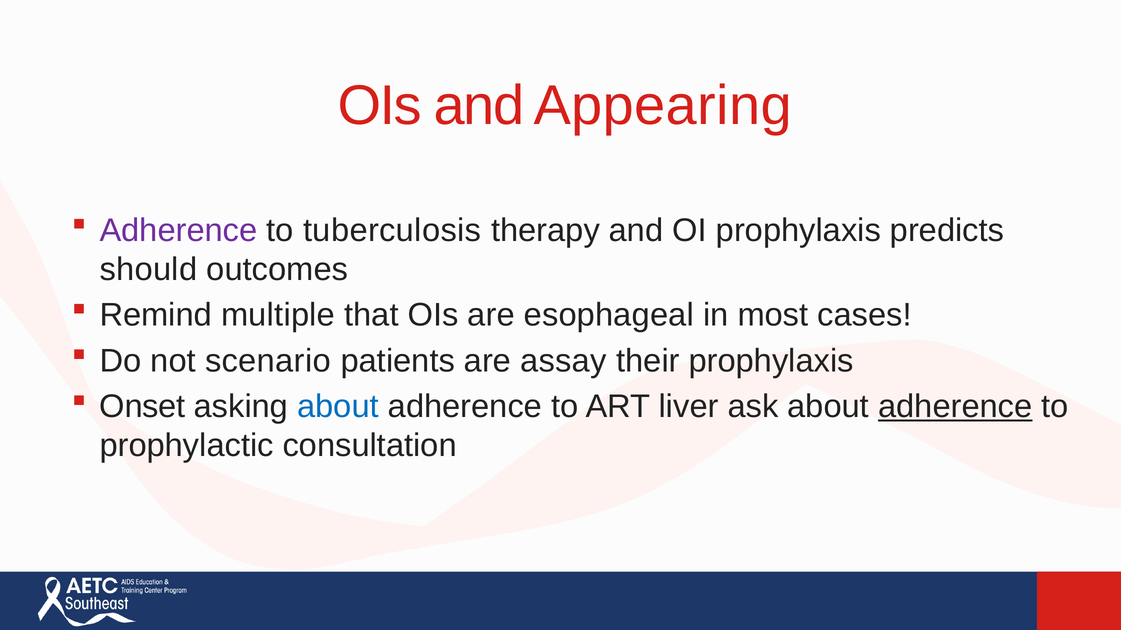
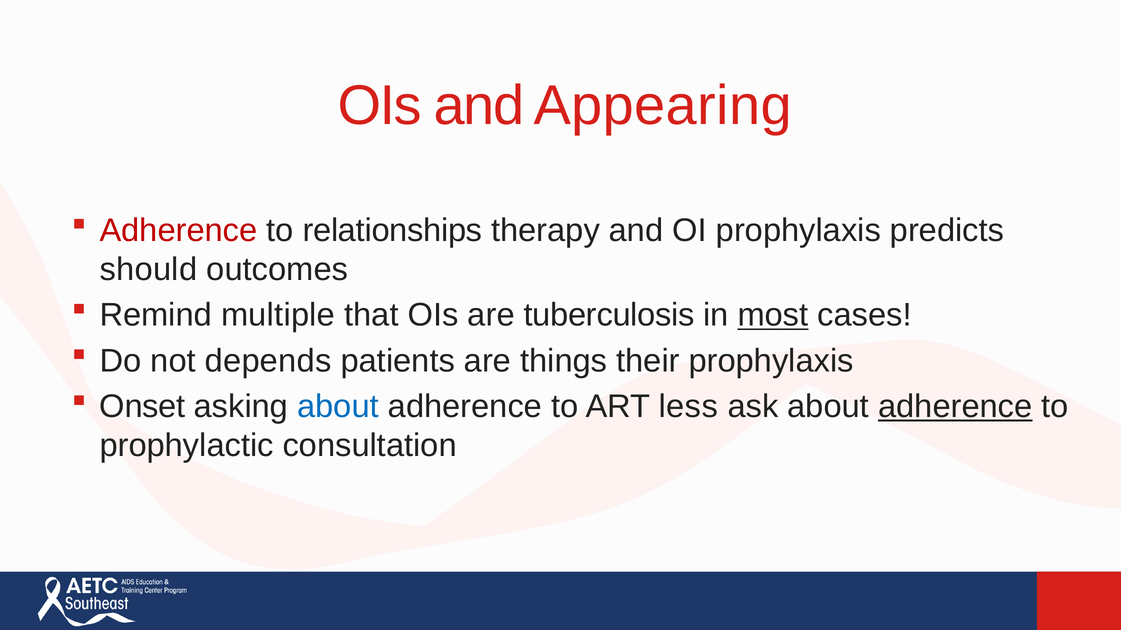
Adherence colour: purple -> red (179, 231)
tuberculosis: tuberculosis -> relationships (392, 231)
esophageal: esophageal -> tuberculosis (609, 315)
most underline: none -> present (773, 315)
scenario: scenario -> depends (268, 361)
assay: assay -> things (564, 361)
liver: liver -> less (688, 407)
